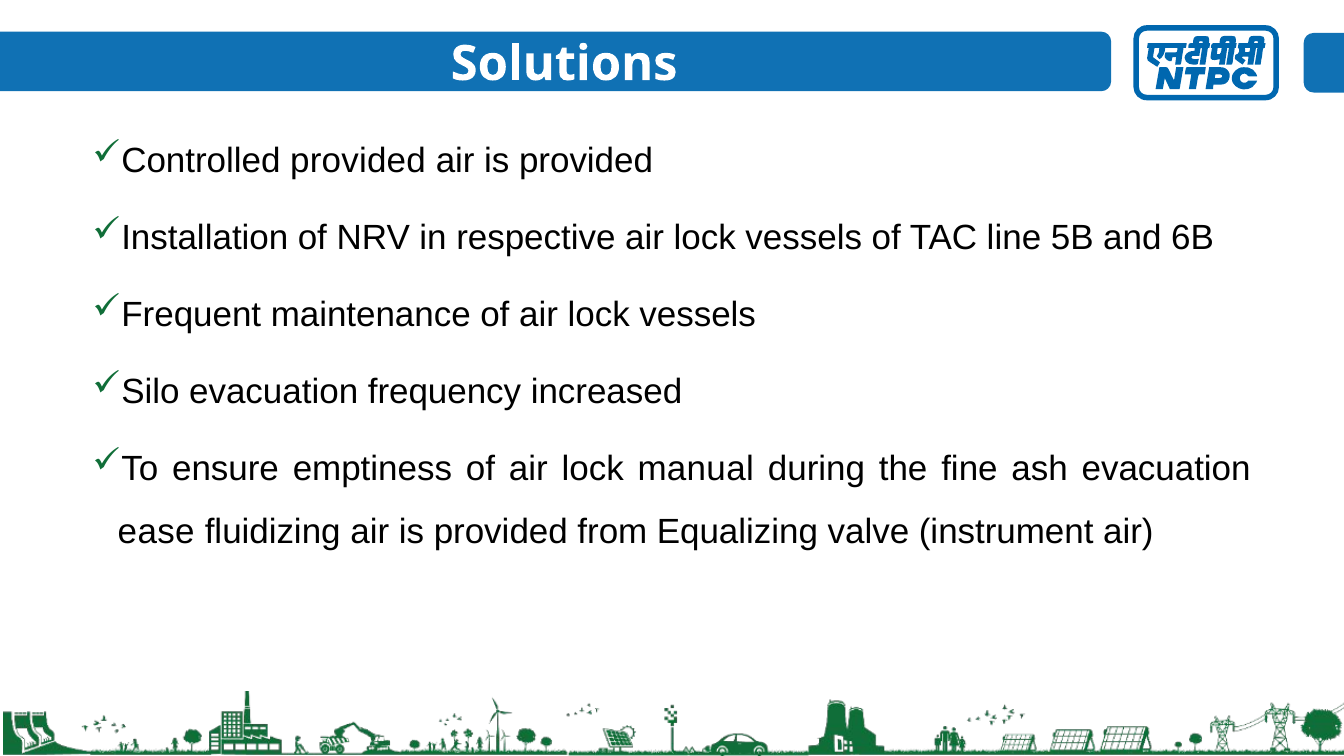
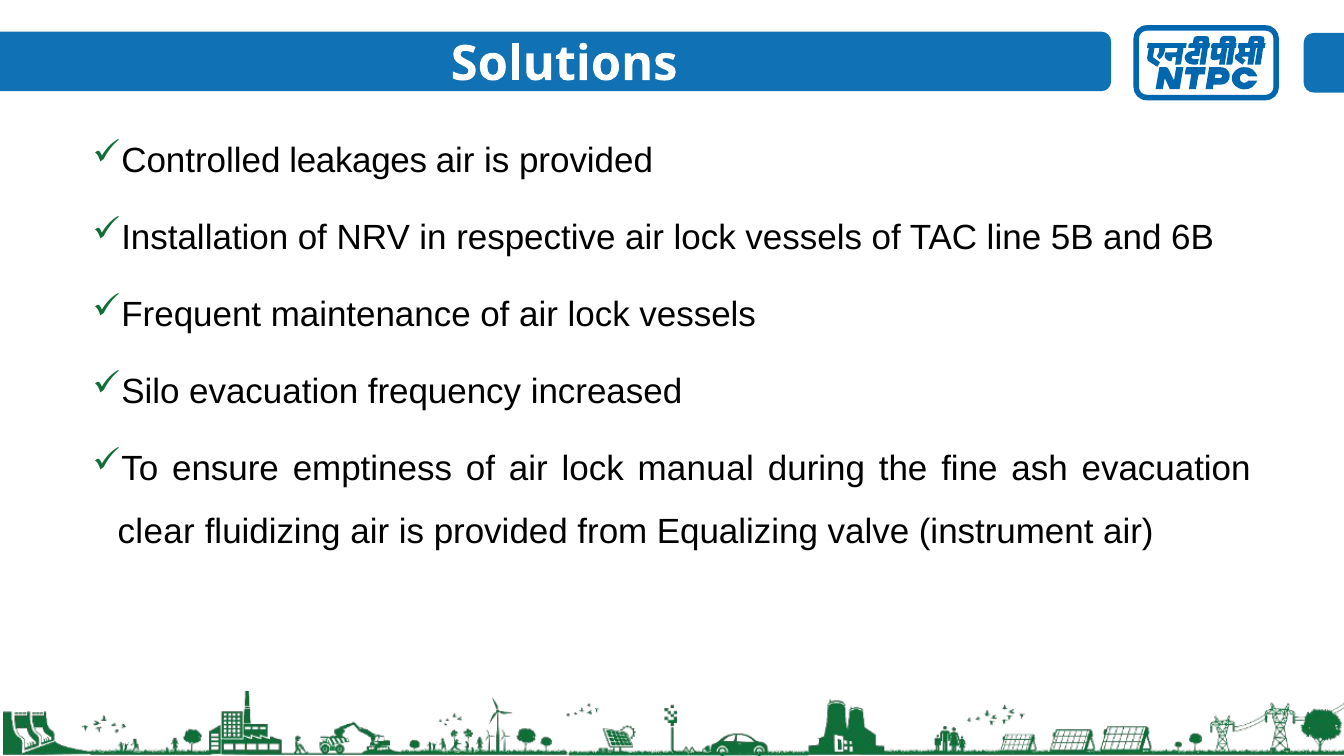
provided: provided -> leakages (358, 161)
ease: ease -> clear (156, 532)
